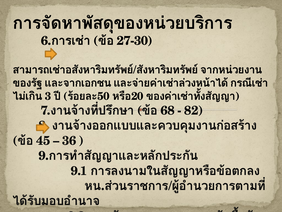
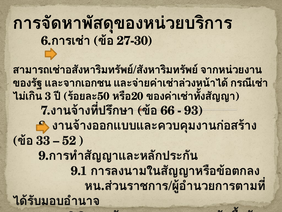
68: 68 -> 66 (168, 110)
82: 82 -> 93 (194, 110)
45: 45 -> 33 (43, 140)
36: 36 -> 52 (69, 140)
